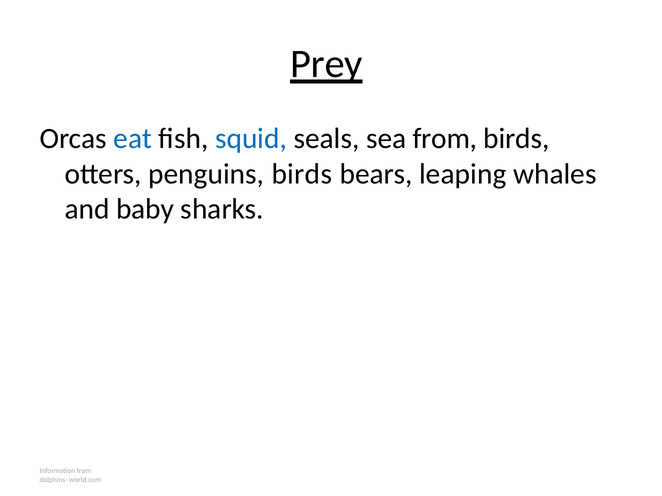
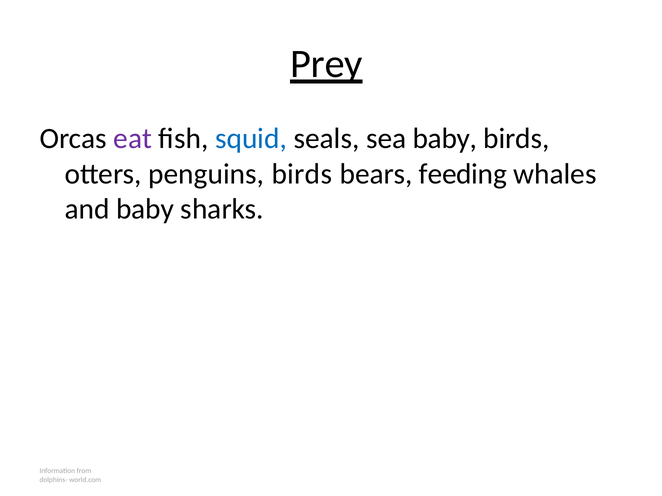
eat colour: blue -> purple (133, 139)
sea from: from -> baby (445, 139)
leaping: leaping -> feeding (463, 174)
